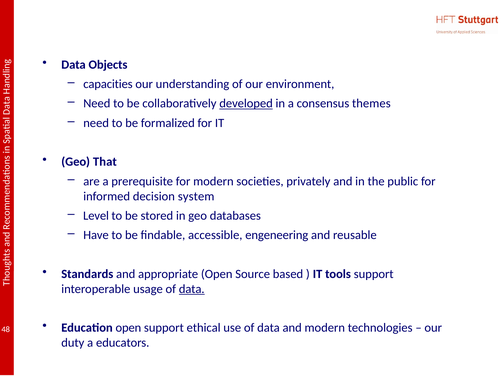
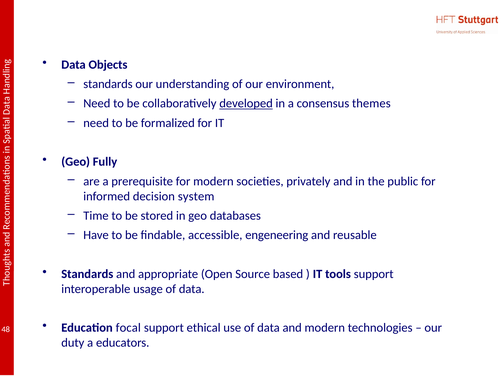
capacities: capacities -> standards (108, 84)
That: That -> Fully (105, 162)
Level: Level -> Time (96, 216)
data underline: present -> none (192, 289)
Education open: open -> focal (128, 328)
